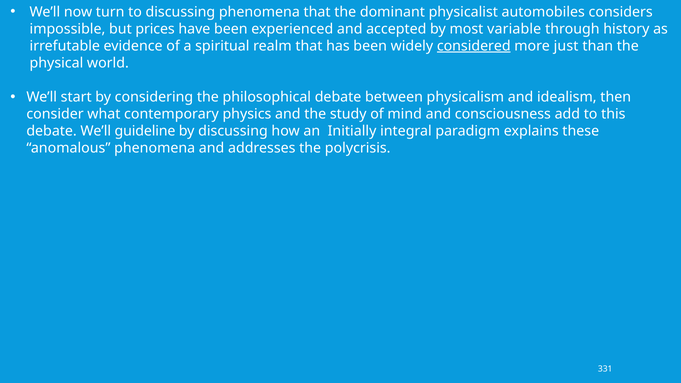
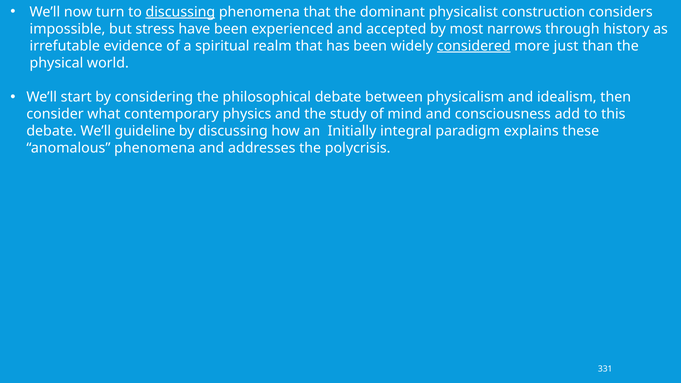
discussing underline: none -> present (180, 12)
automobiles: automobiles -> construction (543, 12)
prices: prices -> stress (155, 29)
variable: variable -> narrows (514, 29)
